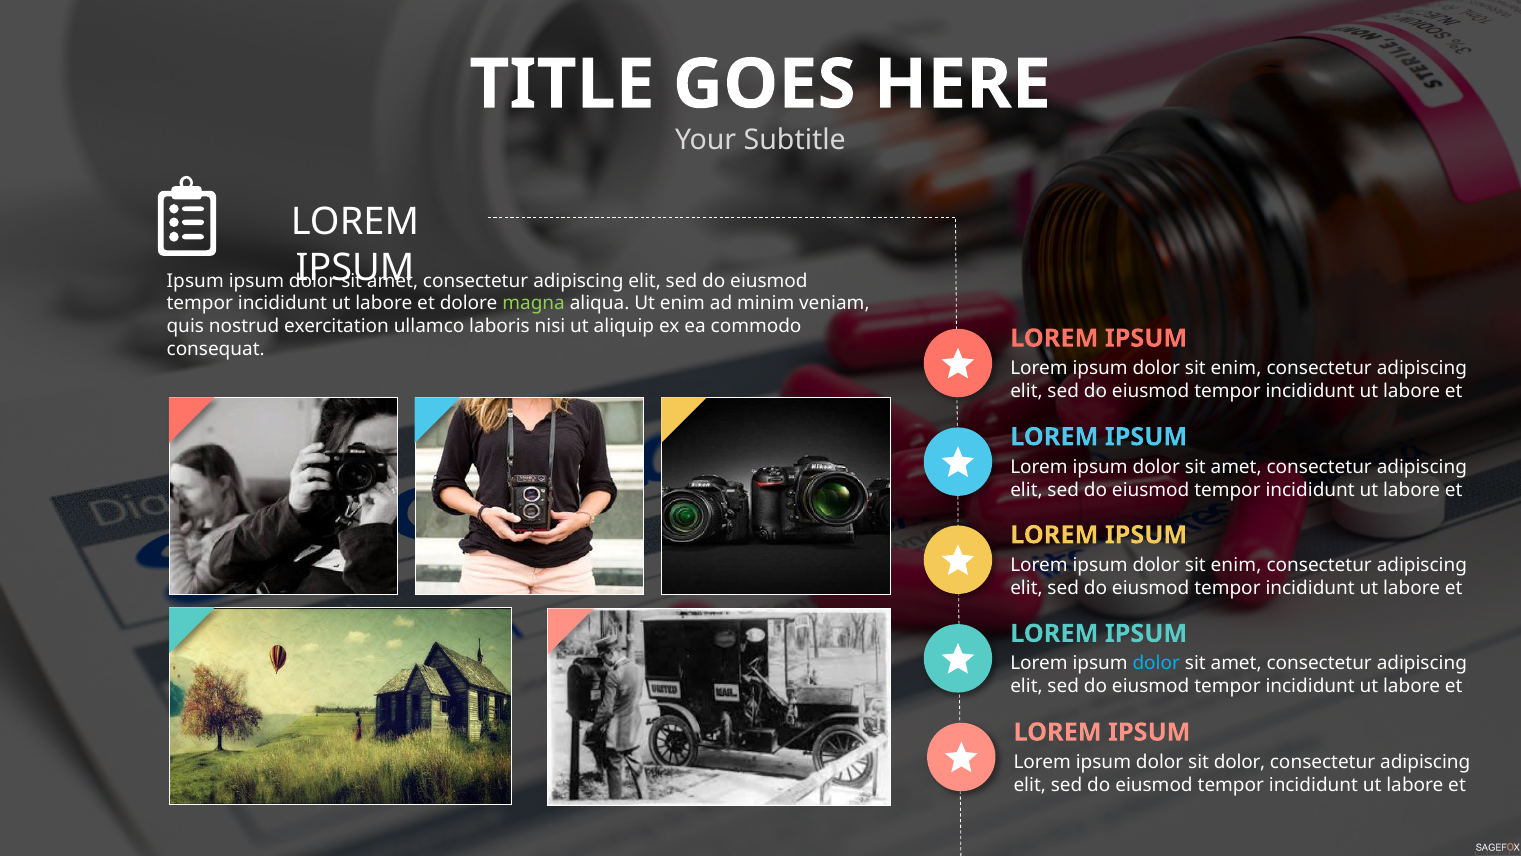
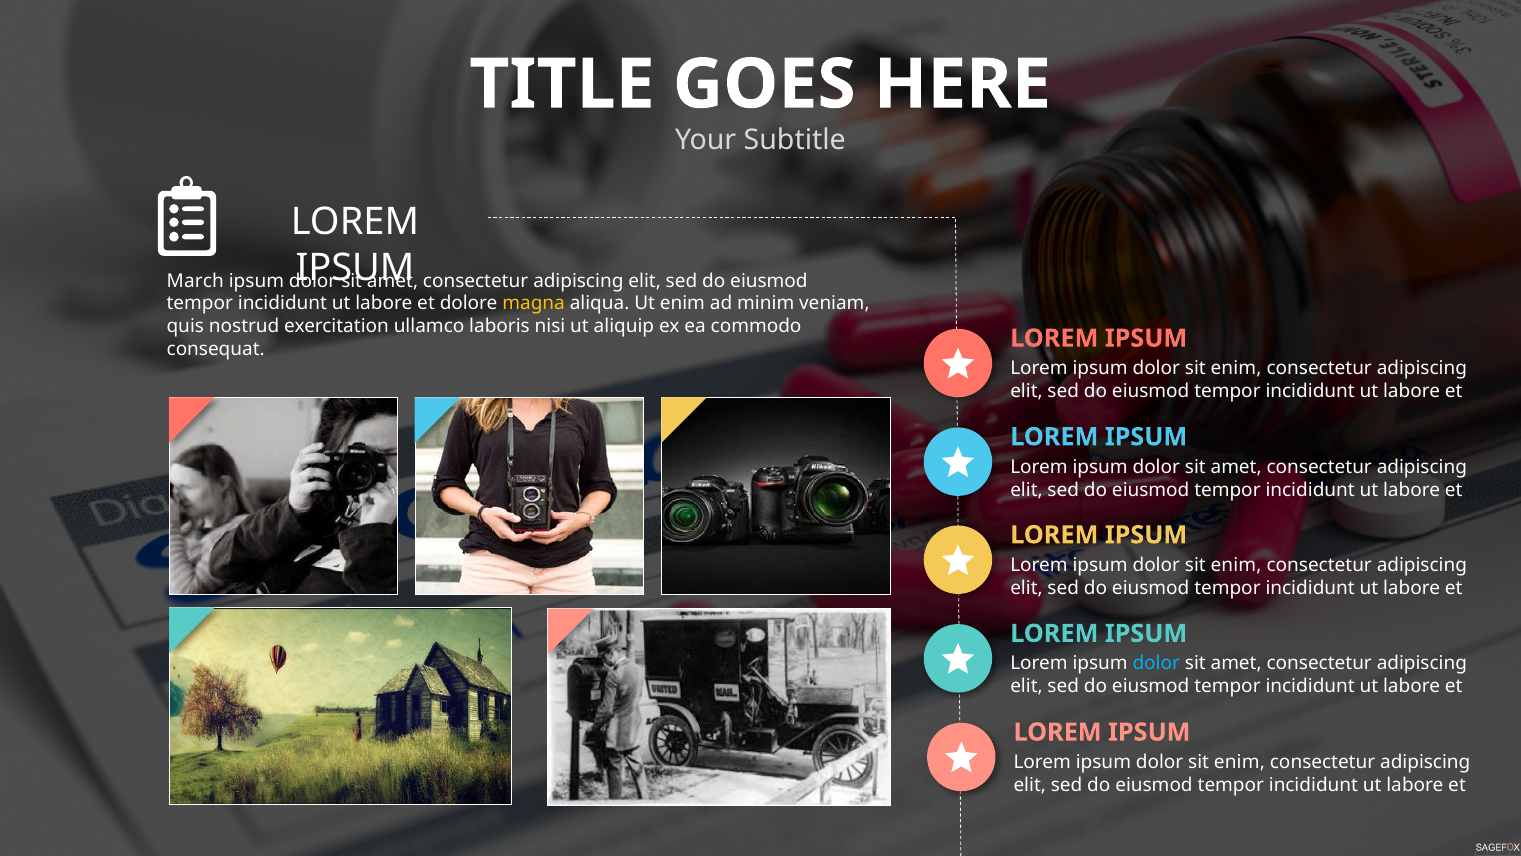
Ipsum: Ipsum -> March (195, 281)
magna colour: light green -> yellow (534, 303)
dolor: dolor -> enim (1239, 762)
